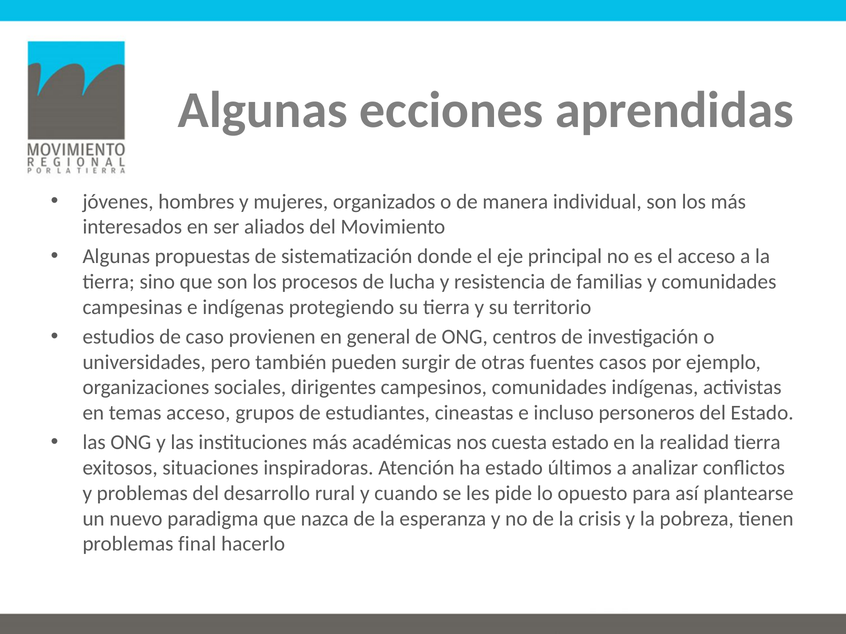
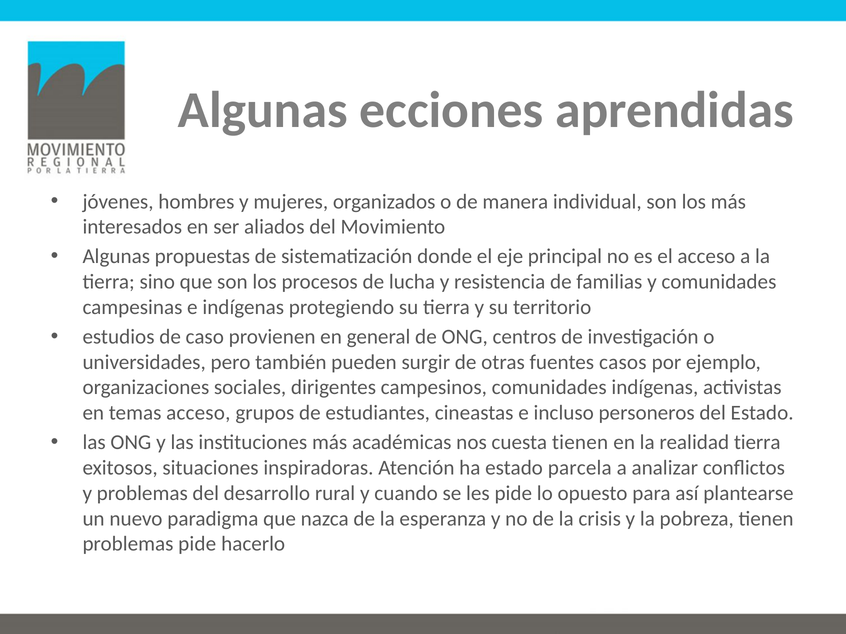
cuesta estado: estado -> tienen (580, 443)
últimos: últimos -> parcela (580, 468)
problemas final: final -> pide (197, 544)
